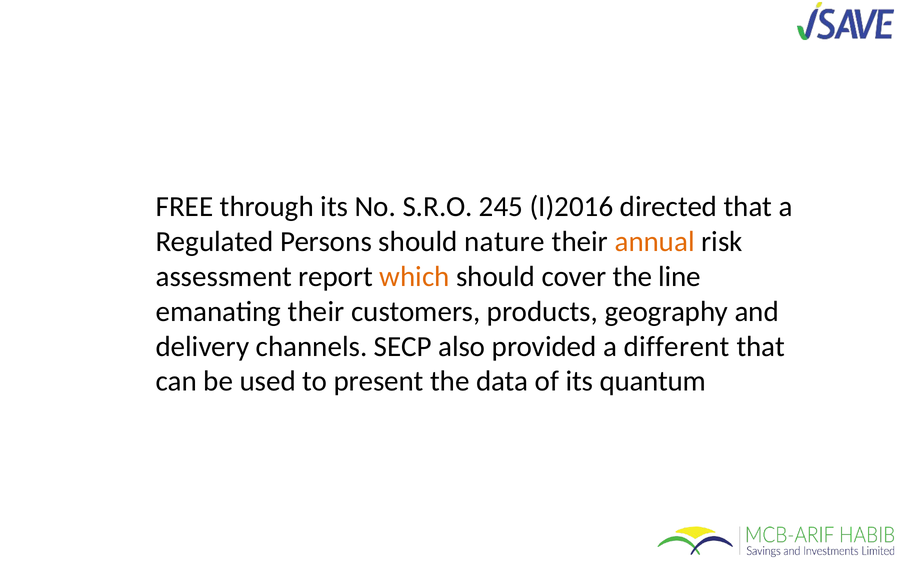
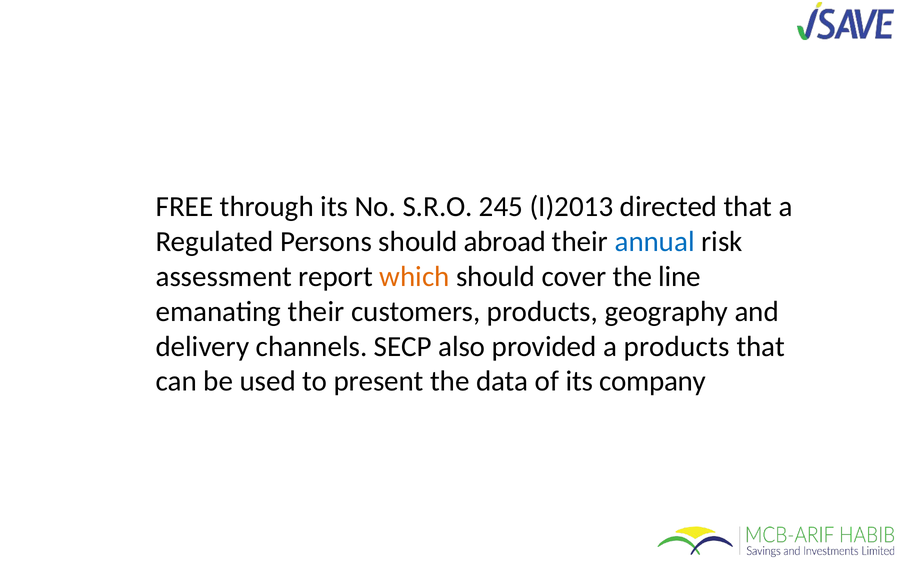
I)2016: I)2016 -> I)2013 (571, 207)
nature: nature -> abroad (505, 242)
annual colour: orange -> blue (655, 242)
a different: different -> products (677, 346)
quantum: quantum -> company (653, 381)
